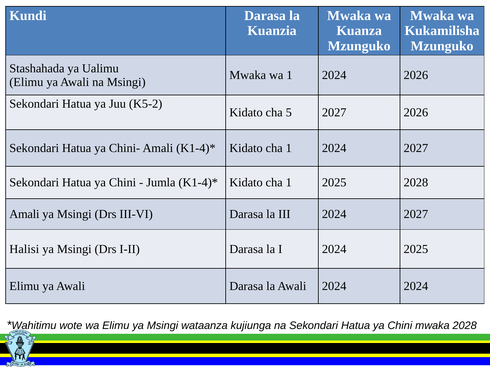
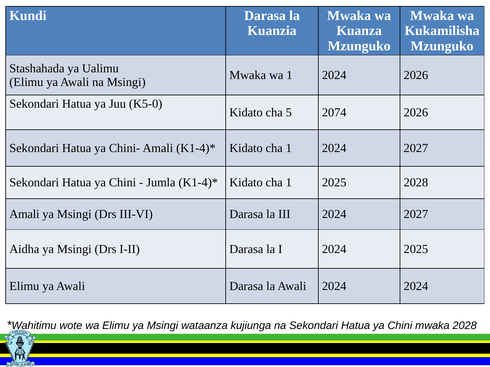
K5-2: K5-2 -> K5-0 (146, 104)
5 2027: 2027 -> 2074 (334, 113)
Halisi: Halisi -> Aidha (24, 249)
